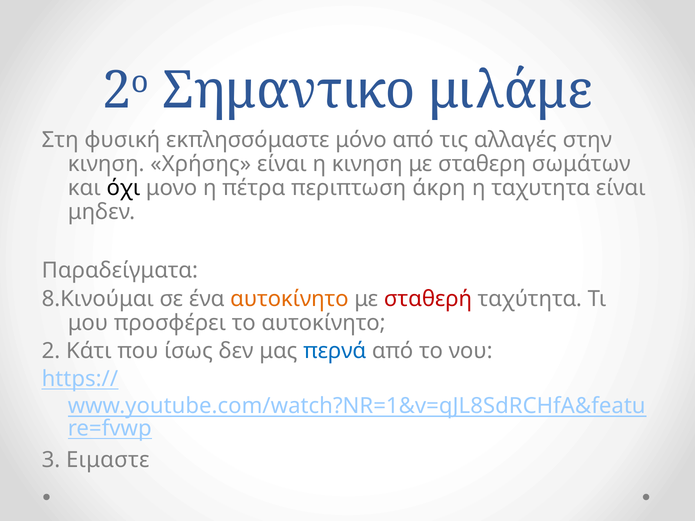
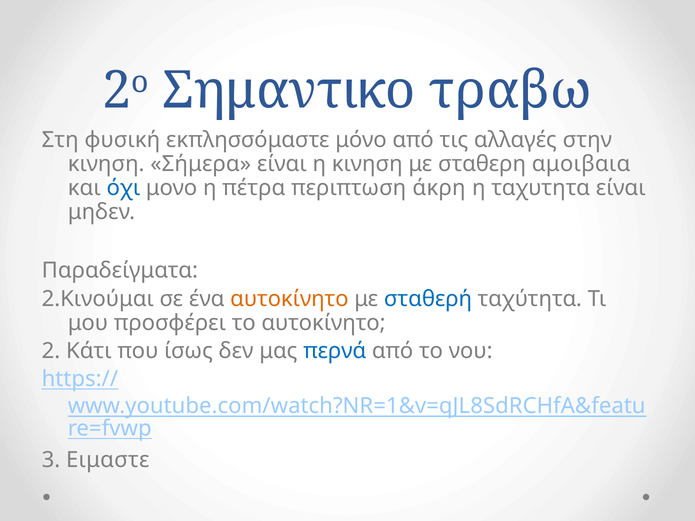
μιλάμε: μιλάμε -> τραβω (510, 90)
Χρήσης: Χρήσης -> Σήμερα (201, 164)
σωμάτων: σωμάτων -> αμοιβαια (581, 164)
όχι colour: black -> blue (123, 188)
8.Κινούμαι: 8.Κινούμαι -> 2.Κινούμαι (98, 299)
σταθερή colour: red -> blue (428, 299)
